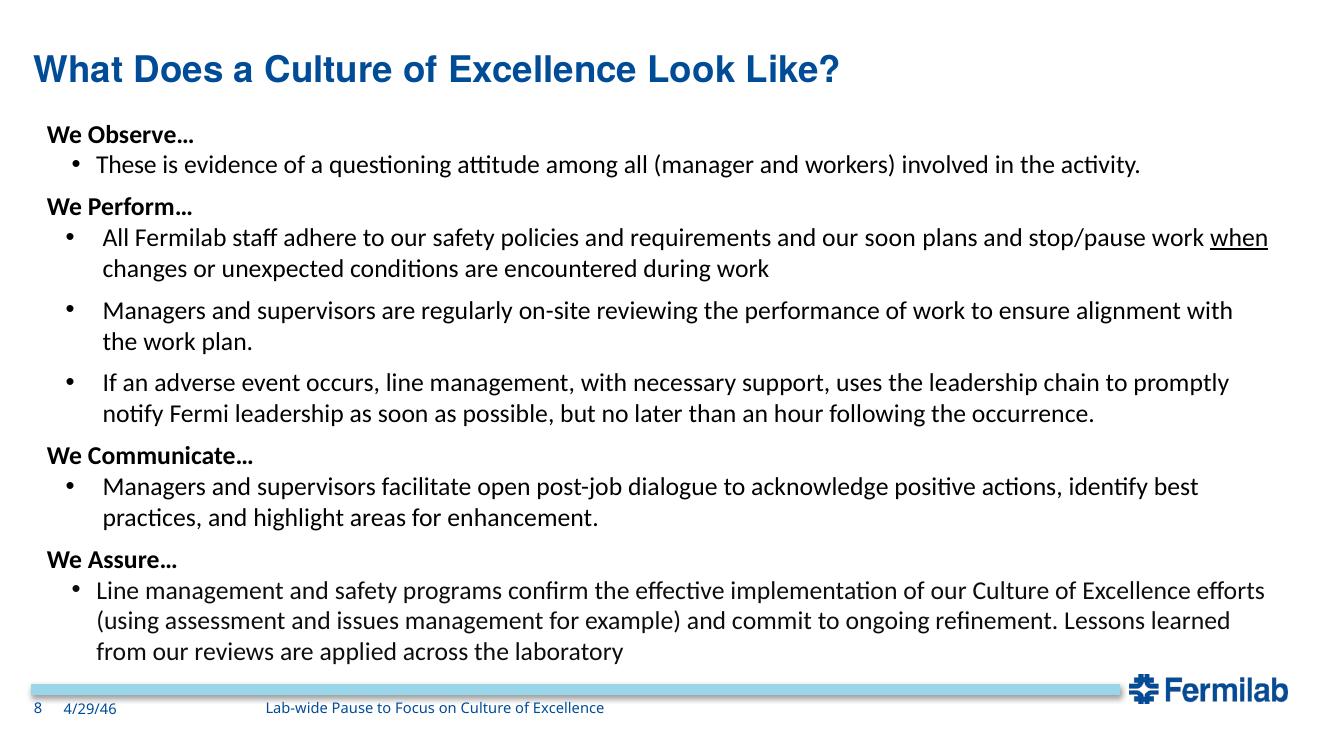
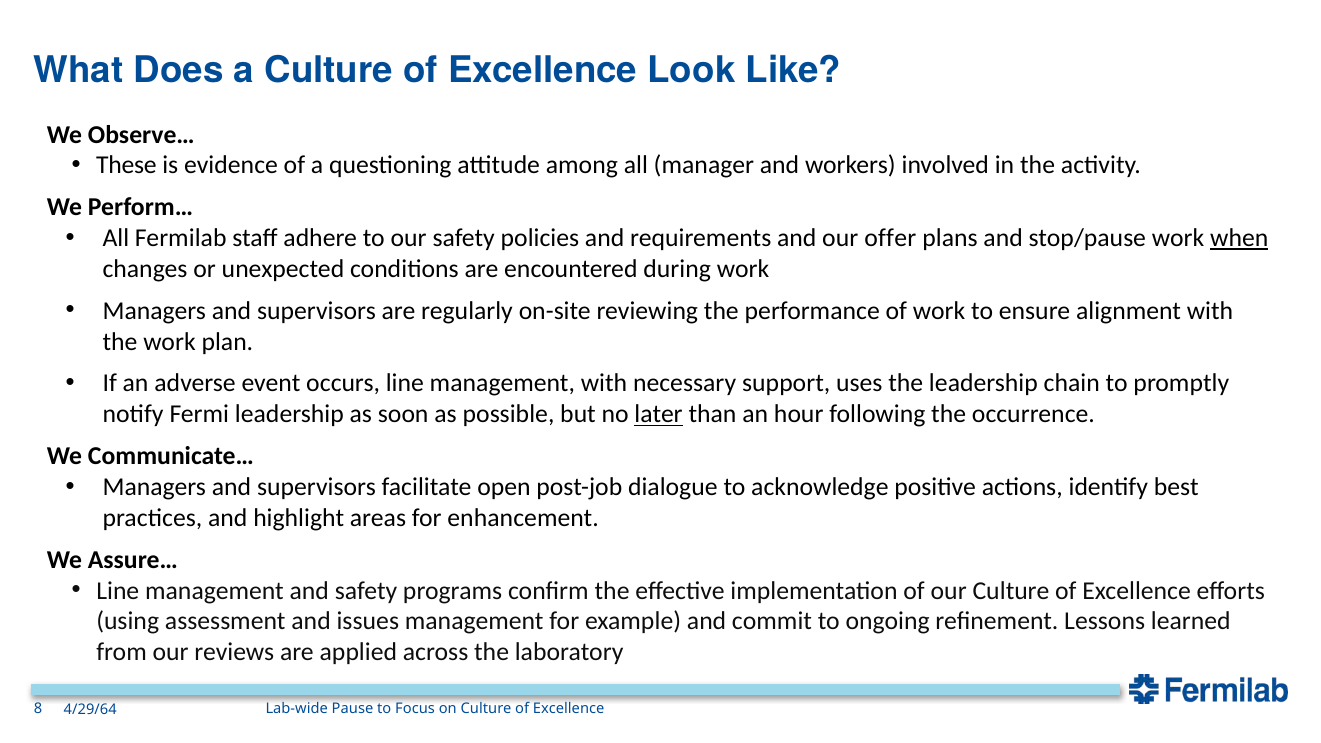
our soon: soon -> offer (890, 238)
later underline: none -> present (659, 414)
4/29/46: 4/29/46 -> 4/29/64 (90, 710)
